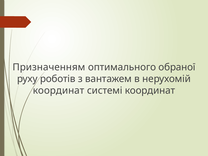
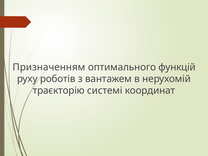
обраної: обраної -> функцій (177, 67)
координат: координат -> траєкторію (59, 91)
